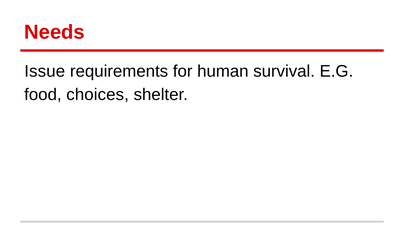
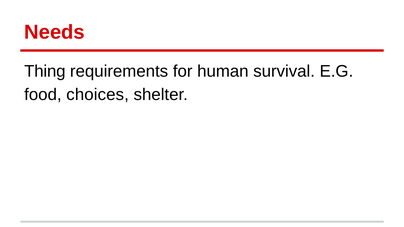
Issue: Issue -> Thing (45, 71)
